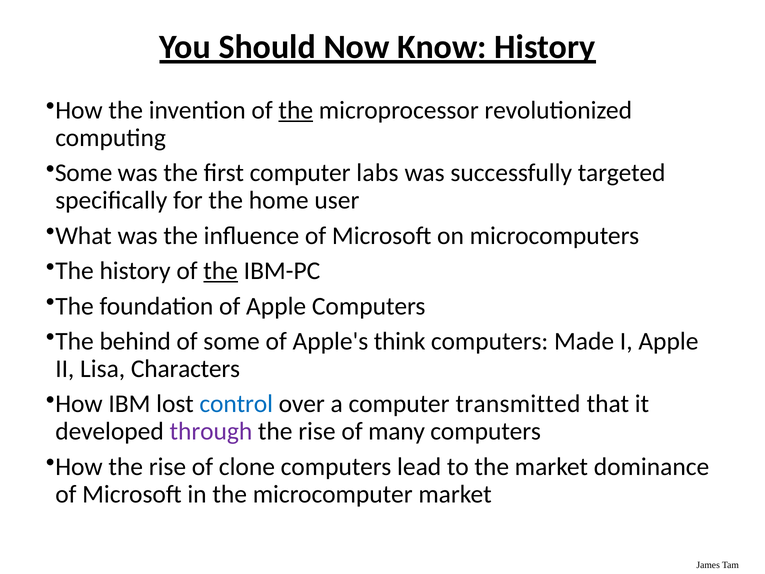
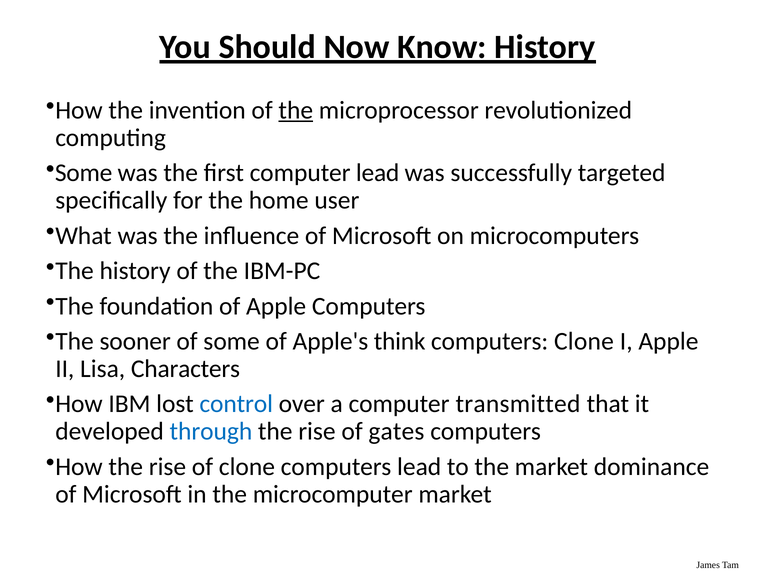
computer labs: labs -> lead (378, 173)
the underline: present -> none (221, 271)
behind: behind -> sooner (135, 341)
computers Made: Made -> Clone (584, 341)
through colour: purple -> blue (211, 431)
many: many -> gates (396, 431)
